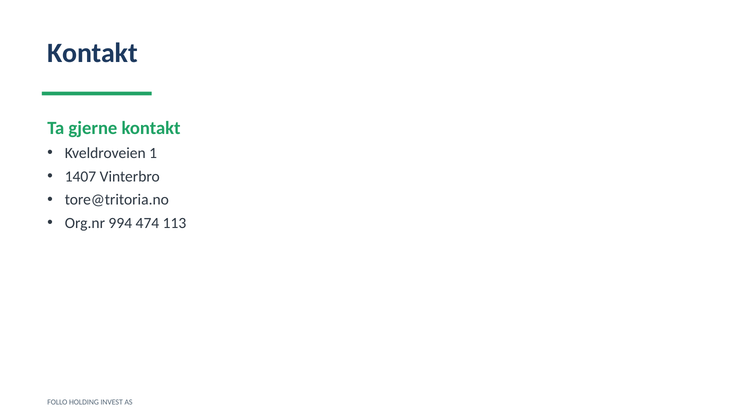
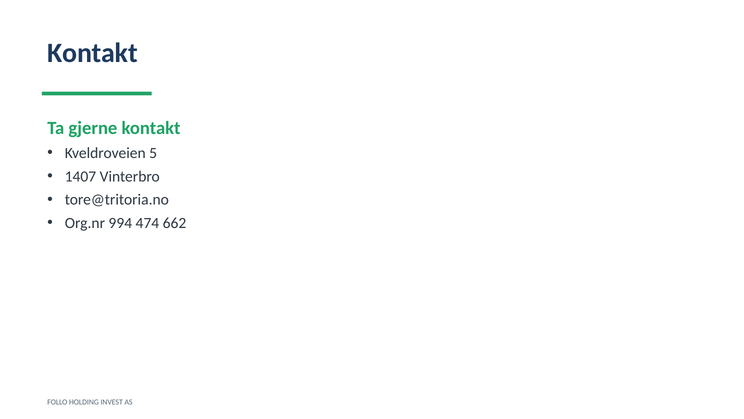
1: 1 -> 5 (153, 153)
113: 113 -> 662 (175, 223)
